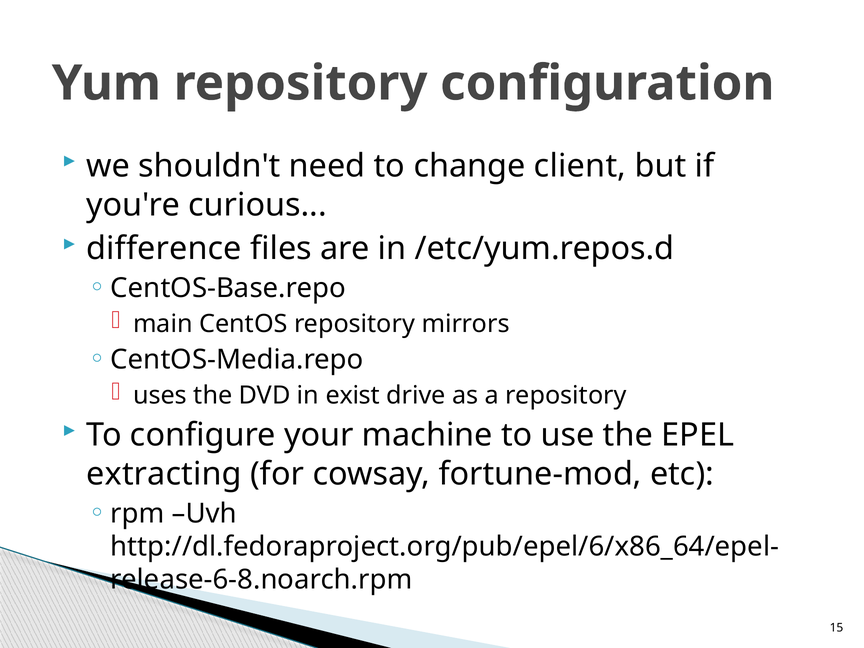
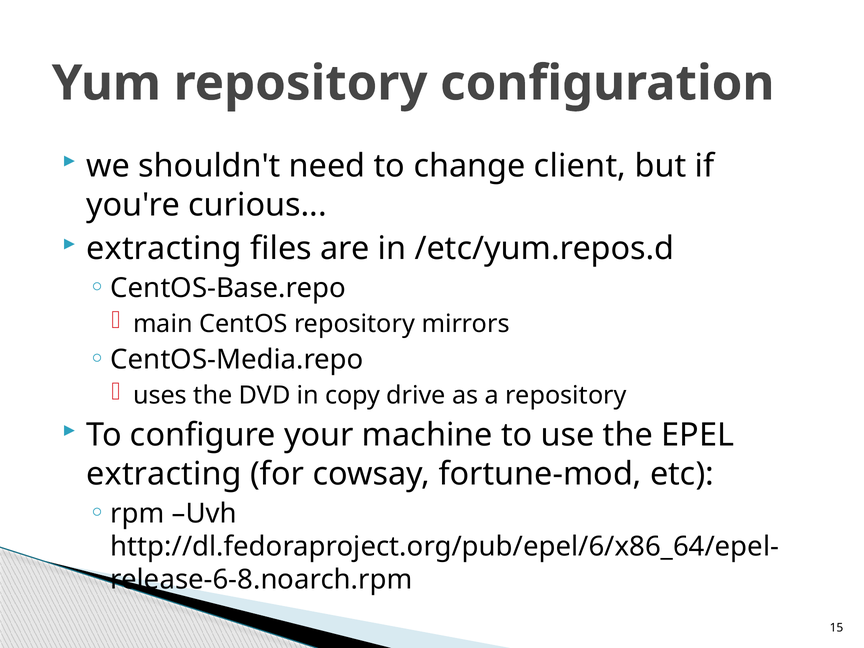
difference: difference -> extracting (164, 249)
exist: exist -> copy (353, 395)
